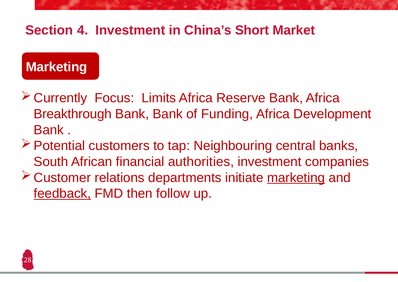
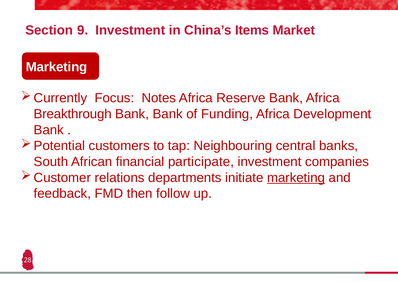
4: 4 -> 9 (83, 30)
Short: Short -> Items (252, 30)
Limits: Limits -> Notes (159, 98)
authorities: authorities -> participate (201, 161)
feedback underline: present -> none (62, 193)
